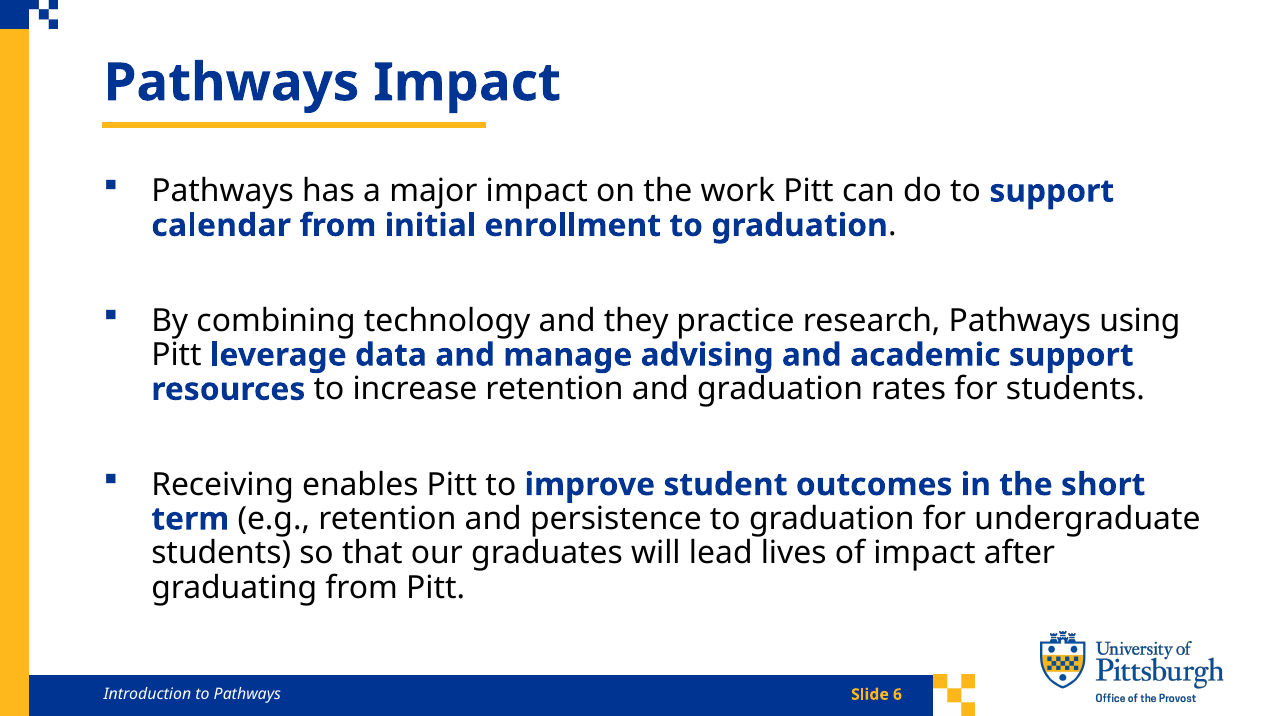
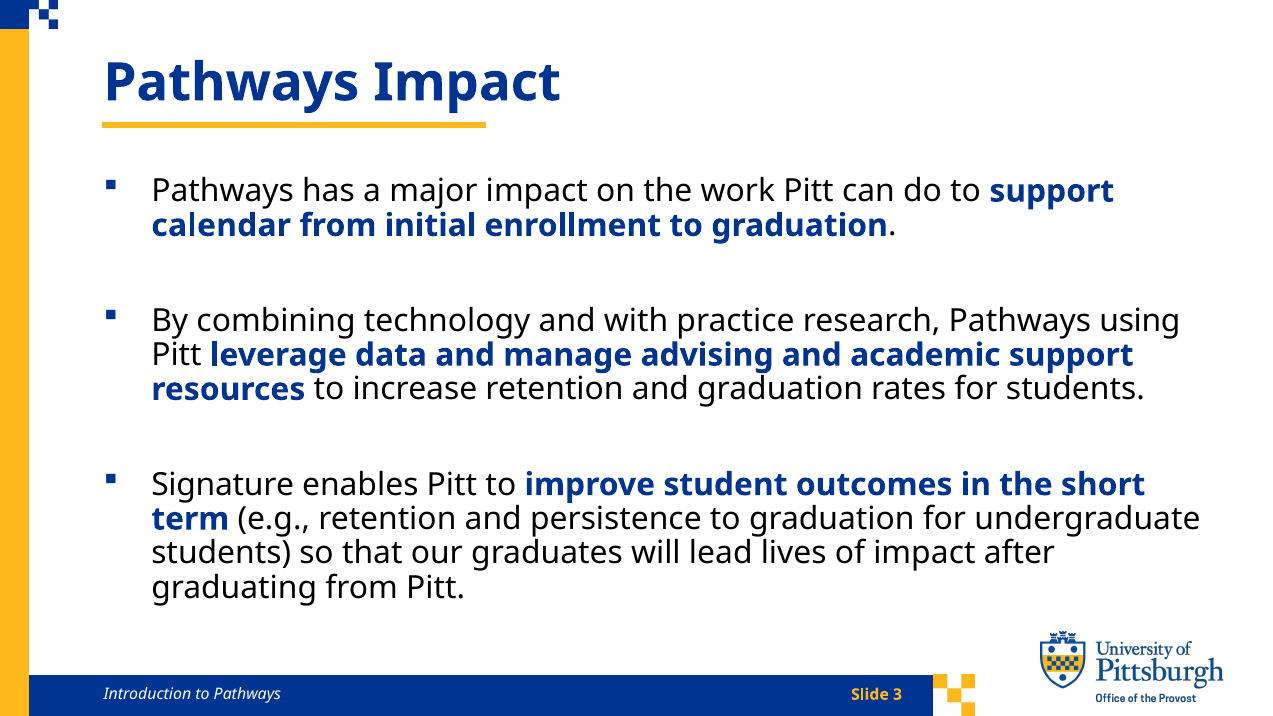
they: they -> with (636, 321)
Receiving: Receiving -> Signature (223, 485)
6: 6 -> 3 (897, 695)
